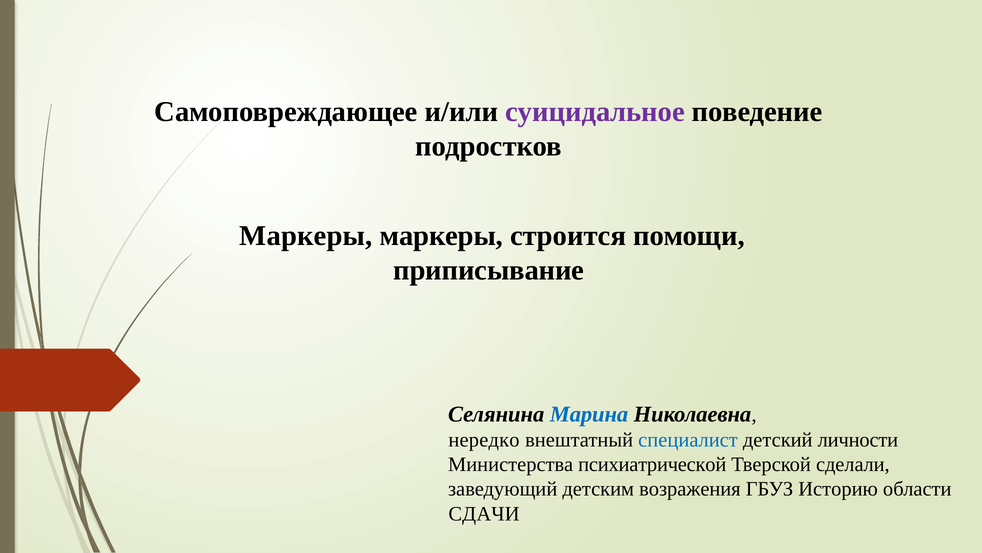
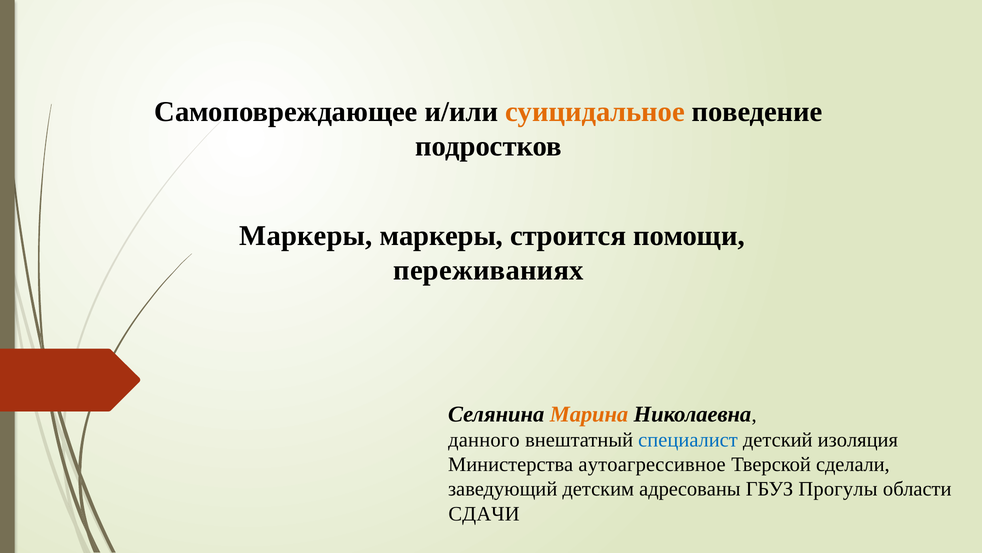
суицидальное colour: purple -> orange (595, 112)
приписывание: приписывание -> переживаниях (488, 270)
Марина colour: blue -> orange (589, 414)
нередко: нередко -> данного (484, 439)
личности: личности -> изоляция (858, 439)
психиатрической: психиатрической -> аутоагрессивное (652, 464)
возражения: возражения -> адресованы (690, 489)
Историю: Историю -> Прогулы (838, 489)
